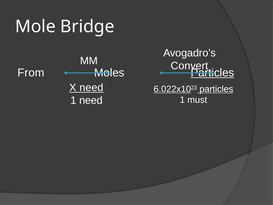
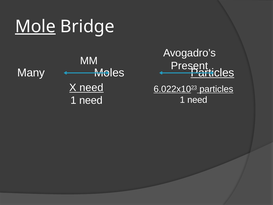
Mole underline: none -> present (35, 26)
Convert: Convert -> Present (190, 66)
From: From -> Many (31, 73)
must: must -> need (197, 100)
